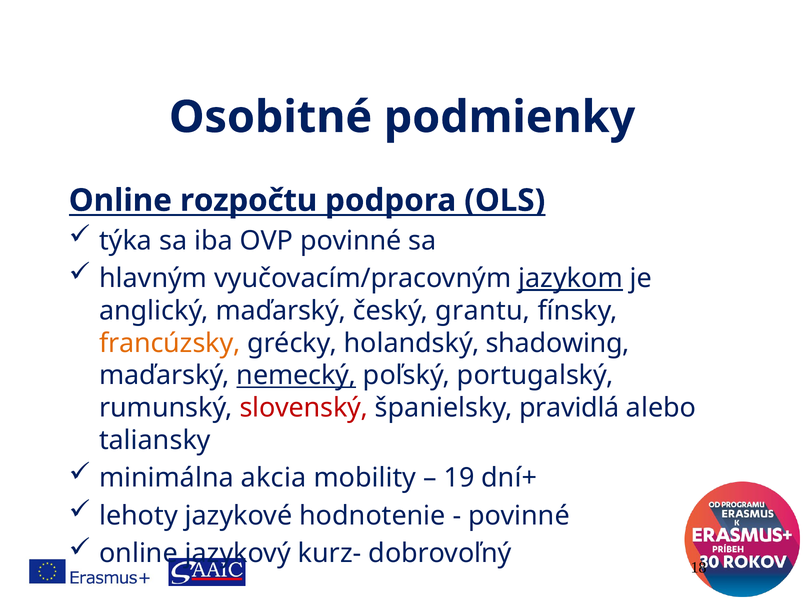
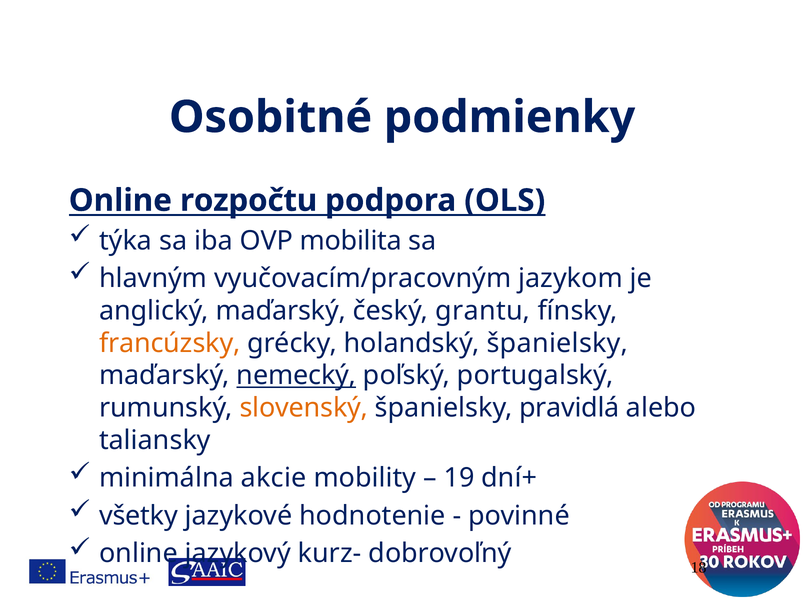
OVP povinné: povinné -> mobilita (351, 241)
jazykom underline: present -> none (571, 278)
holandský shadowing: shadowing -> španielsky (557, 343)
slovenský colour: red -> orange (304, 408)
akcia: akcia -> akcie (274, 478)
lehoty: lehoty -> všetky (139, 516)
